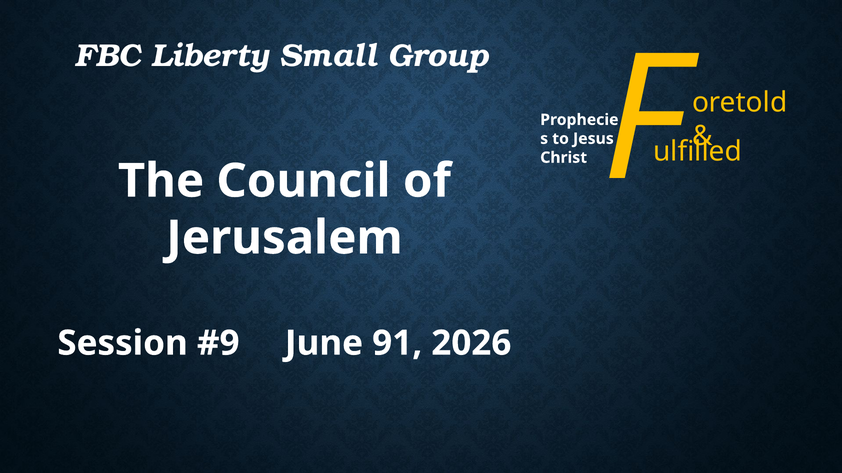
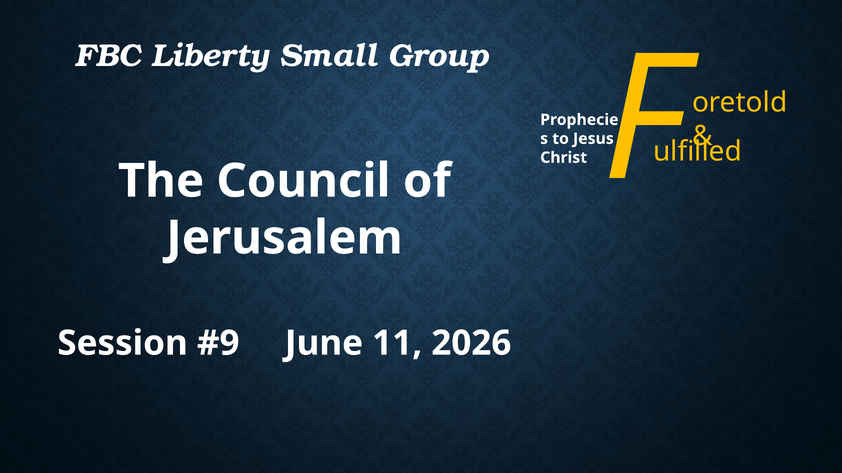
91: 91 -> 11 (397, 344)
